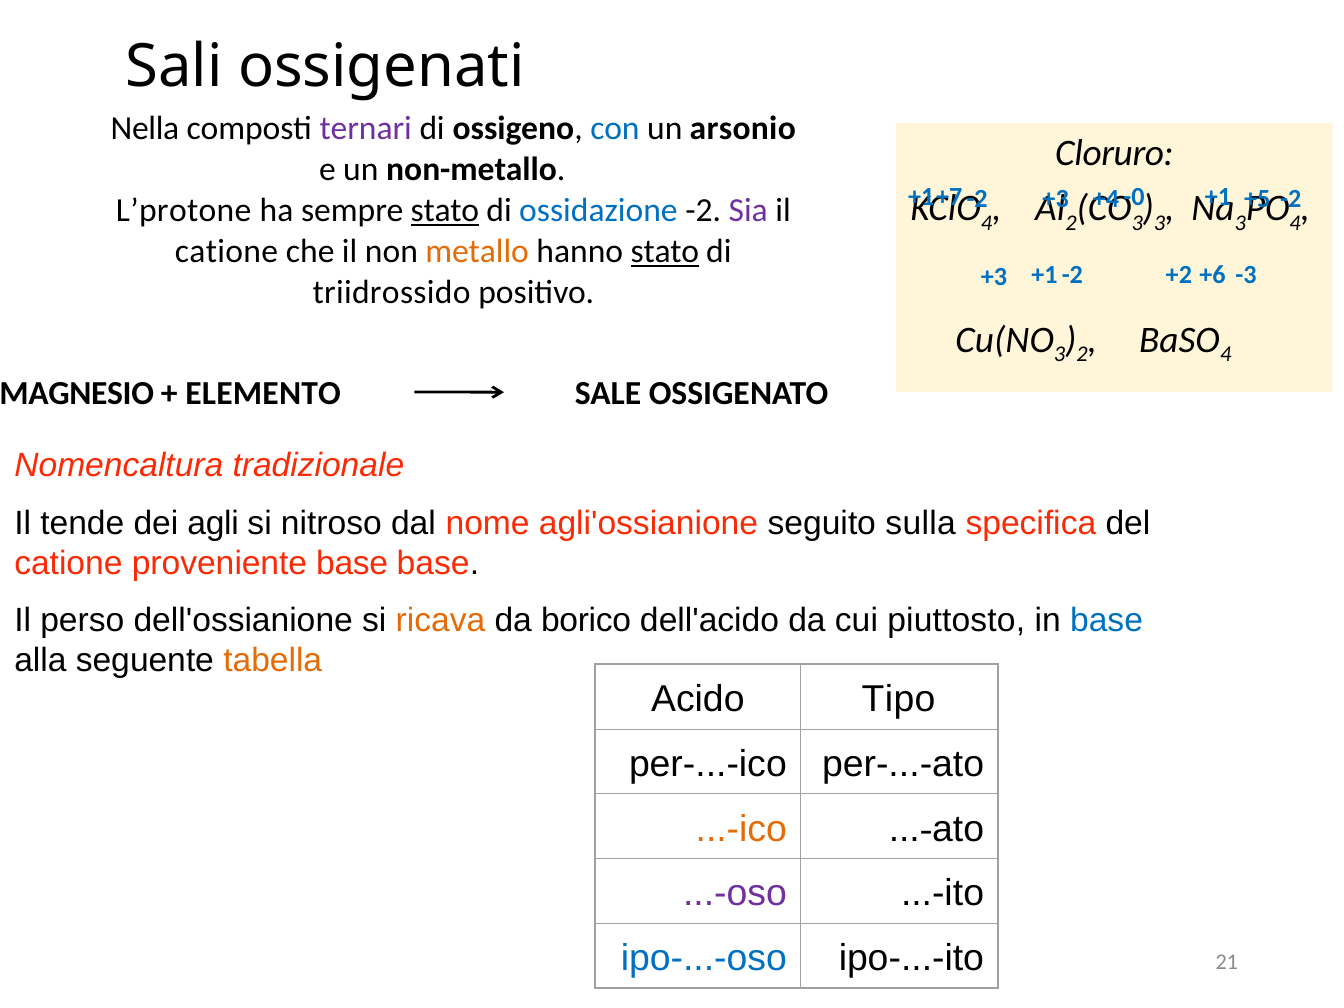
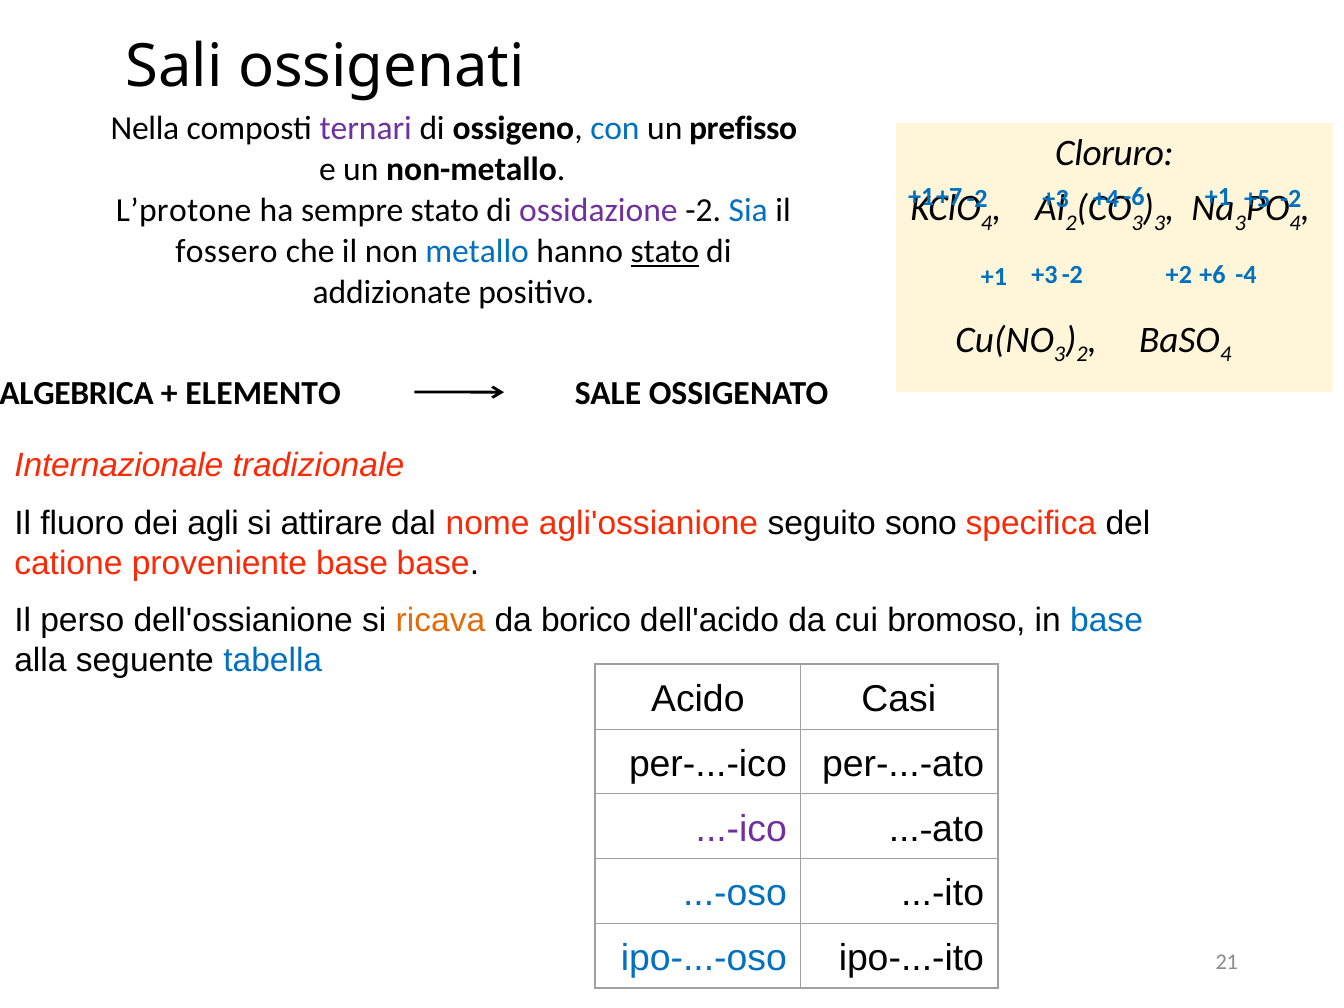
arsonio: arsonio -> prefisso (743, 128)
-0: -0 -> -6 (1134, 197)
stato underline: present -> none (445, 210)
ossidazione colour: blue -> purple (598, 210)
Sia colour: purple -> blue (748, 210)
catione: catione -> fossero (226, 251)
metallo colour: orange -> blue (477, 251)
+1: +1 -> +3 (1044, 275)
+3: +3 -> +1 (994, 277)
-3: -3 -> -4 (1246, 275)
triidrossido: triidrossido -> addizionate (392, 292)
MAGNESIO: MAGNESIO -> ALGEBRICA (77, 394)
Nomencaltura: Nomencaltura -> Internazionale (119, 466)
tende: tende -> fluoro (82, 523)
nitroso: nitroso -> attirare (332, 523)
sulla: sulla -> sono (921, 523)
piuttosto: piuttosto -> bromoso (956, 620)
tabella colour: orange -> blue (273, 661)
Tipo: Tipo -> Casi (899, 700)
...-ico colour: orange -> purple (741, 829)
...-oso colour: purple -> blue (735, 894)
